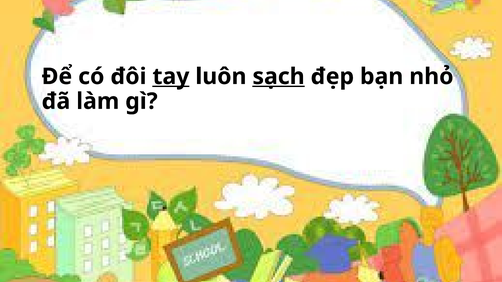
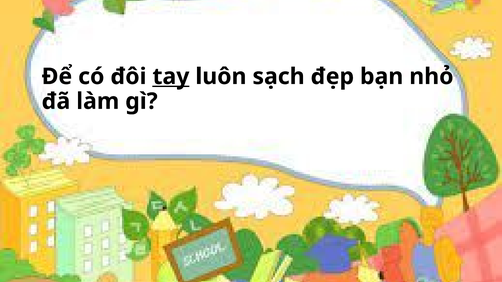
sạch underline: present -> none (279, 77)
